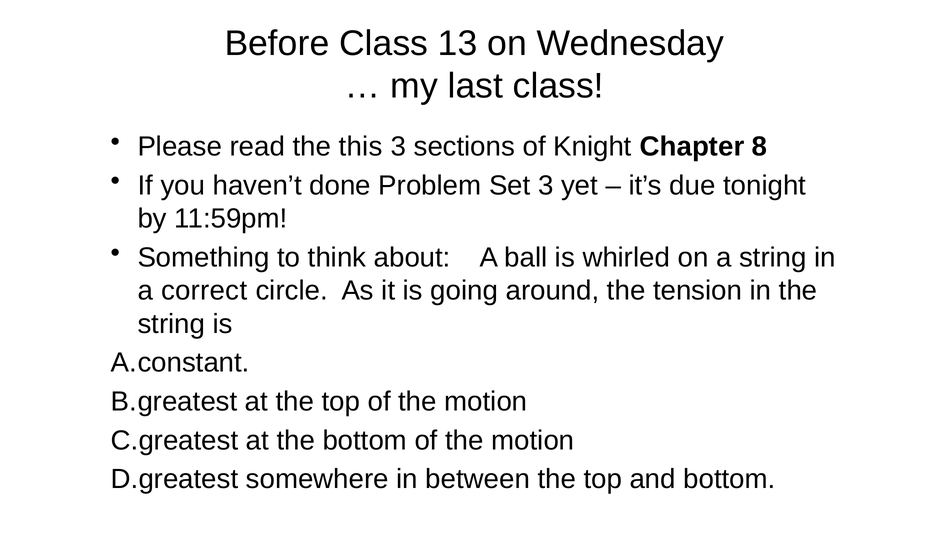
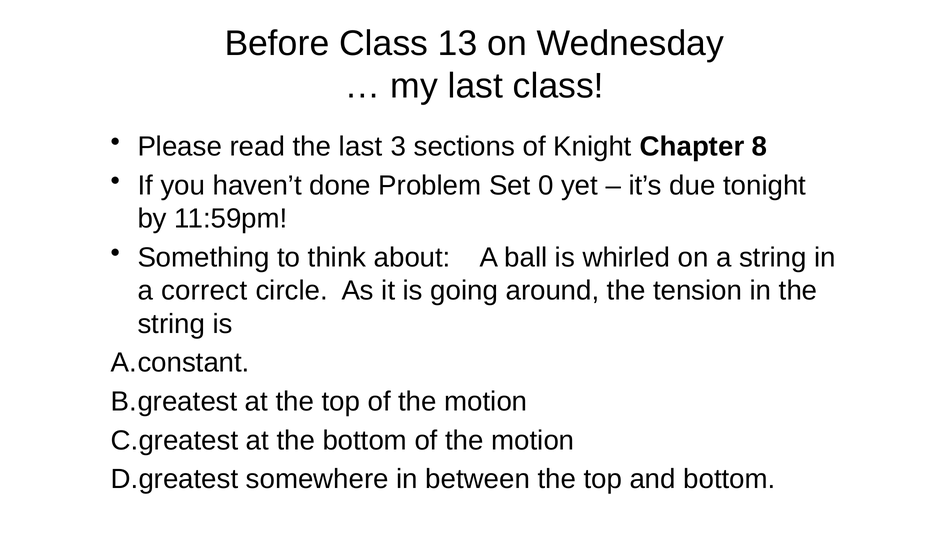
the this: this -> last (361, 147)
Set 3: 3 -> 0 (546, 185)
